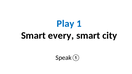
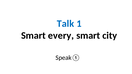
Play: Play -> Talk (65, 24)
